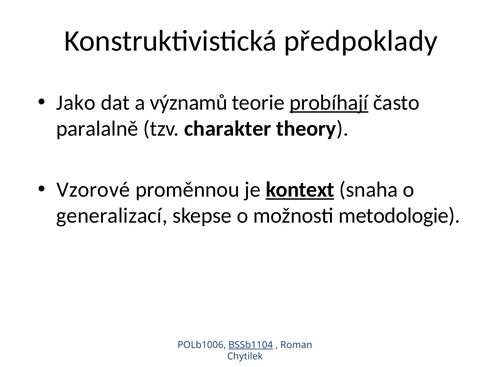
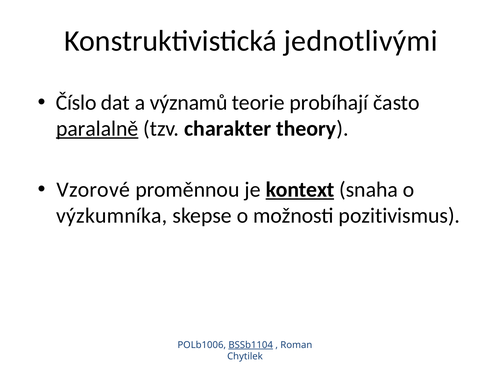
předpoklady: předpoklady -> jednotlivými (361, 41)
Jako: Jako -> Číslo (76, 103)
probíhají underline: present -> none (329, 103)
paralalně underline: none -> present (97, 129)
generalizací: generalizací -> výzkumníka (112, 216)
metodologie: metodologie -> pozitivismus (399, 216)
